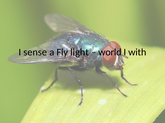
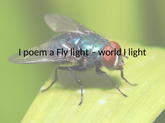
sense: sense -> poem (35, 52)
I with: with -> light (137, 52)
